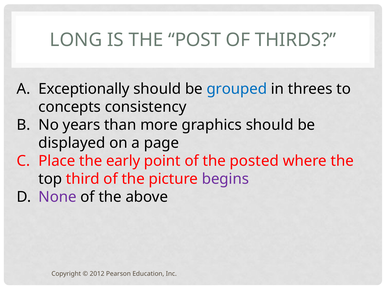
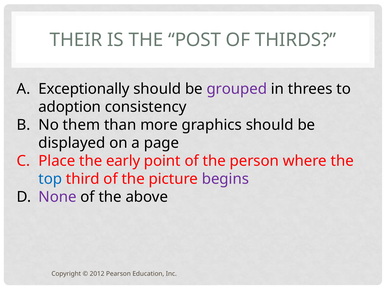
LONG: LONG -> THEIR (76, 40)
grouped colour: blue -> purple (237, 89)
concepts: concepts -> adoption (70, 107)
years: years -> them (81, 125)
posted: posted -> person (254, 161)
top colour: black -> blue (50, 179)
